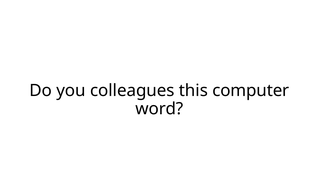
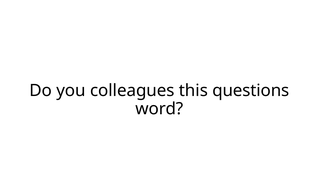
computer: computer -> questions (251, 91)
